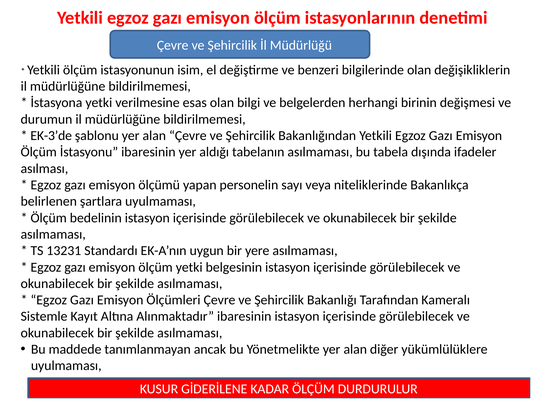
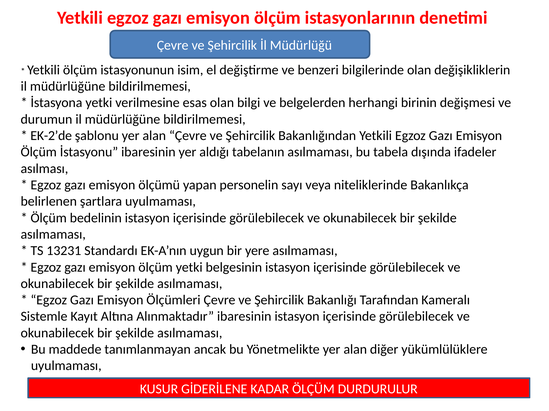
EK-3’de: EK-3’de -> EK-2’de (51, 136)
